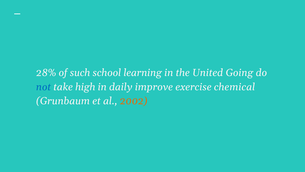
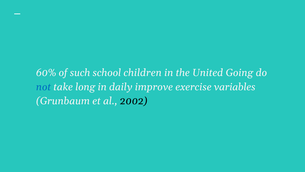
28%: 28% -> 60% (46, 73)
learning: learning -> children (143, 73)
high: high -> long (85, 87)
chemical: chemical -> variables (235, 87)
2002 colour: orange -> black (134, 101)
